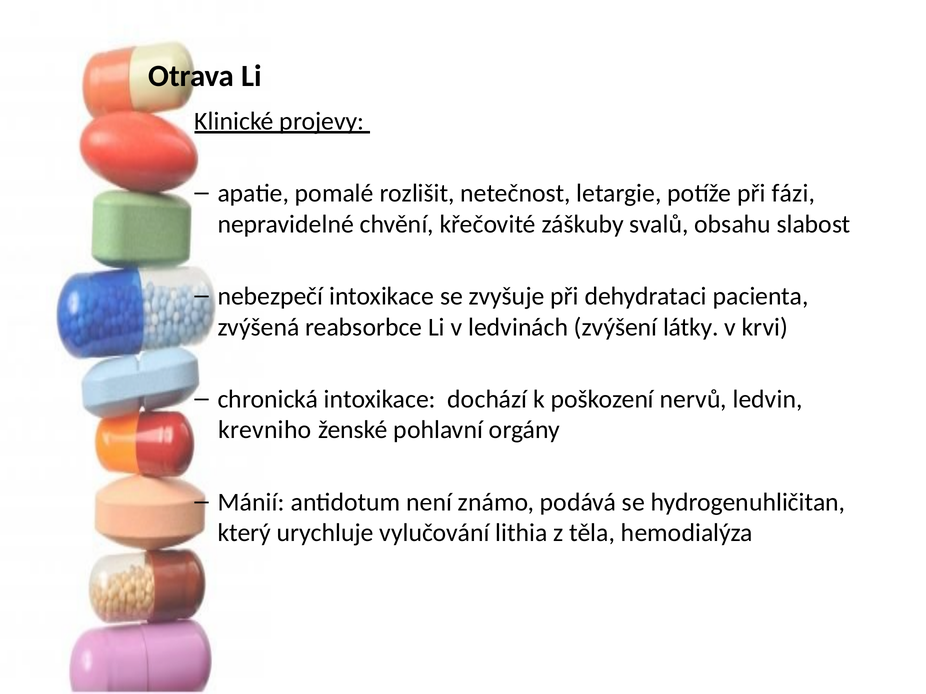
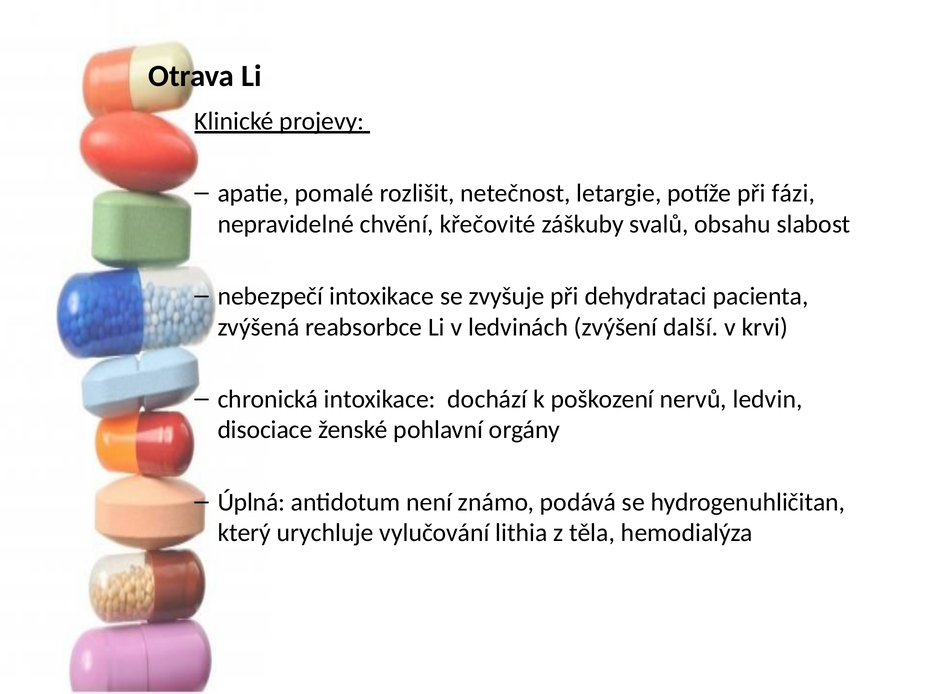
látky: látky -> další (691, 327)
krevniho: krevniho -> disociace (265, 430)
Mánií: Mánií -> Úplná (251, 502)
